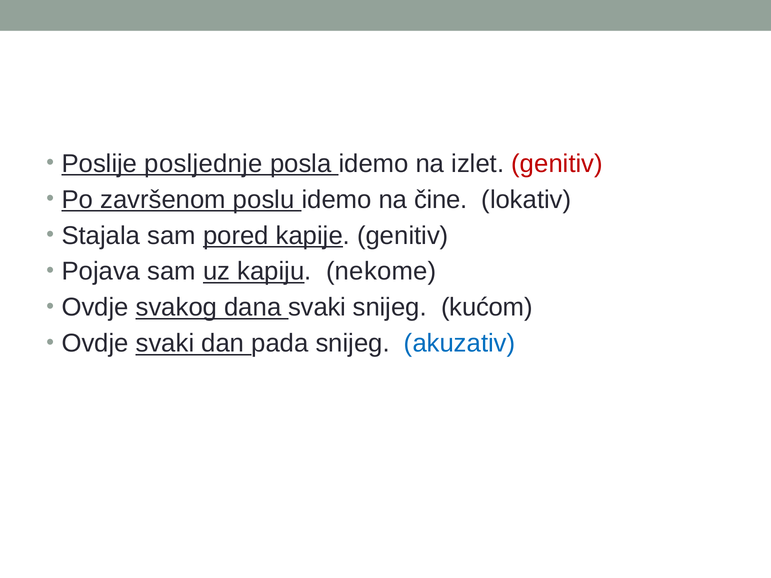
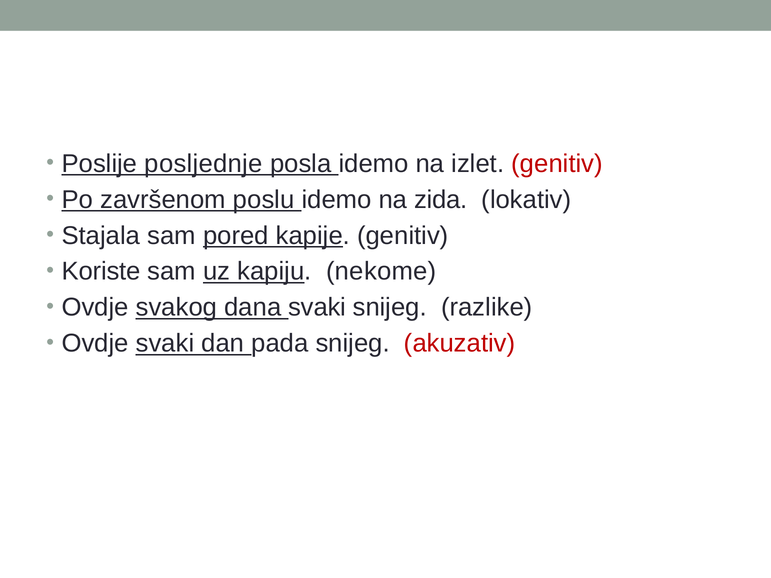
čine: čine -> zida (441, 200)
Pojava: Pojava -> Koriste (101, 272)
kućom: kućom -> razlike (487, 308)
akuzativ colour: blue -> red (460, 344)
